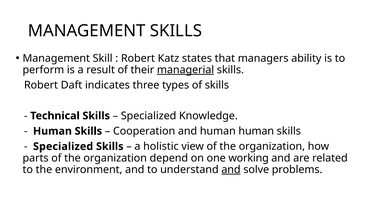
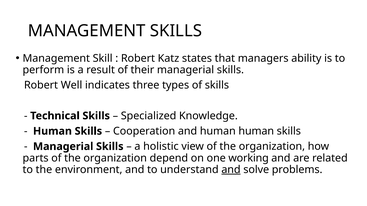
managerial underline: present -> none (186, 70)
Daft: Daft -> Well (72, 85)
Specialized: Specialized -> Managerial (63, 147)
